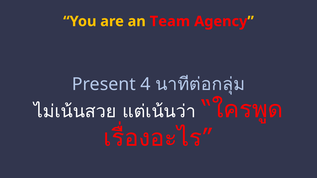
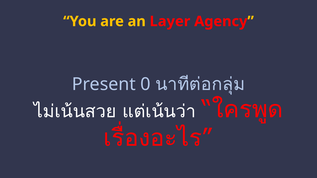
Team: Team -> Layer (170, 21)
4: 4 -> 0 (146, 84)
